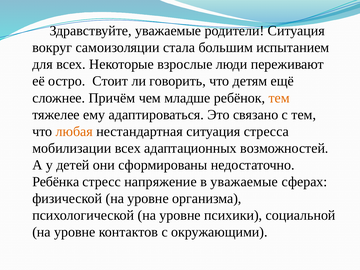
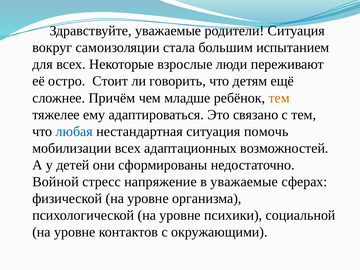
любая colour: orange -> blue (74, 131)
стресса: стресса -> помочь (266, 131)
Ребёнка: Ребёнка -> Войной (56, 182)
